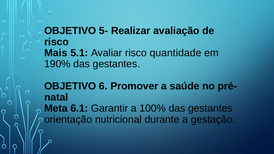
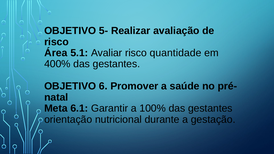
Mais: Mais -> Área (56, 53)
190%: 190% -> 400% (57, 64)
